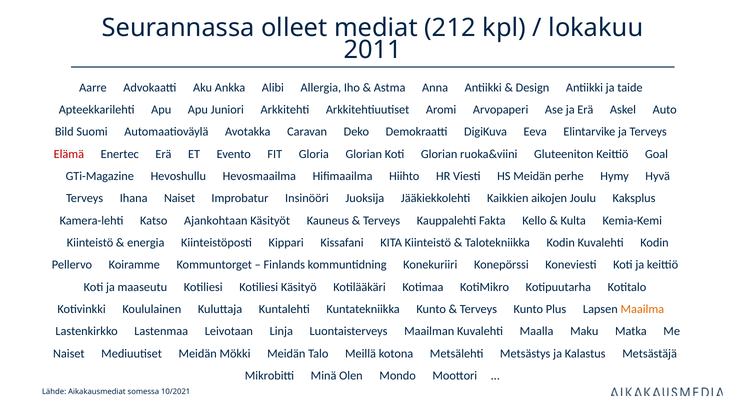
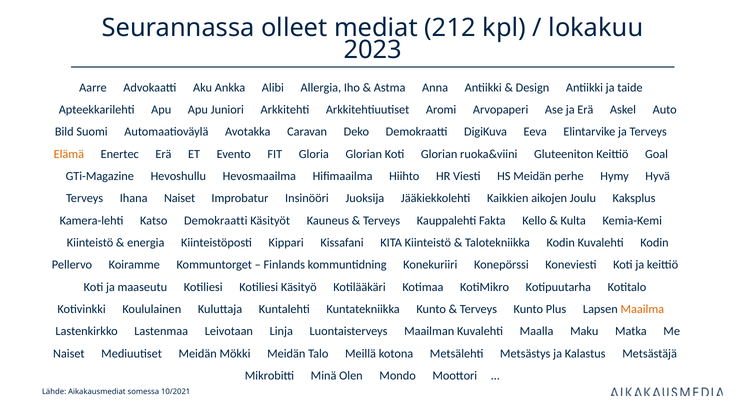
2011: 2011 -> 2023 (373, 50)
Elämä colour: red -> orange (69, 154)
Katso Ajankohtaan: Ajankohtaan -> Demokraatti (216, 221)
